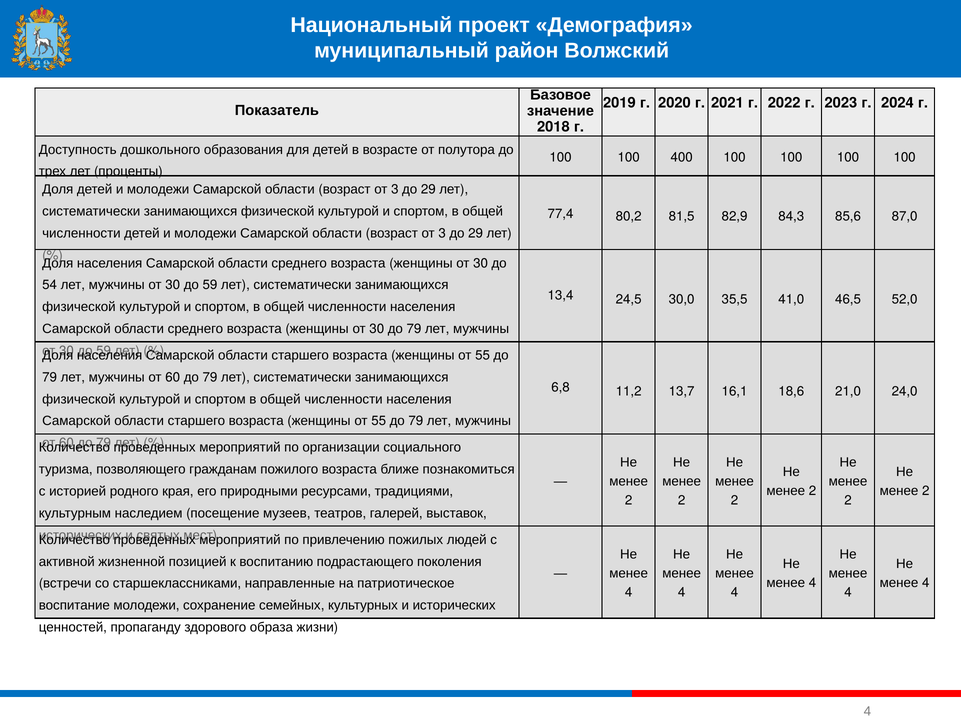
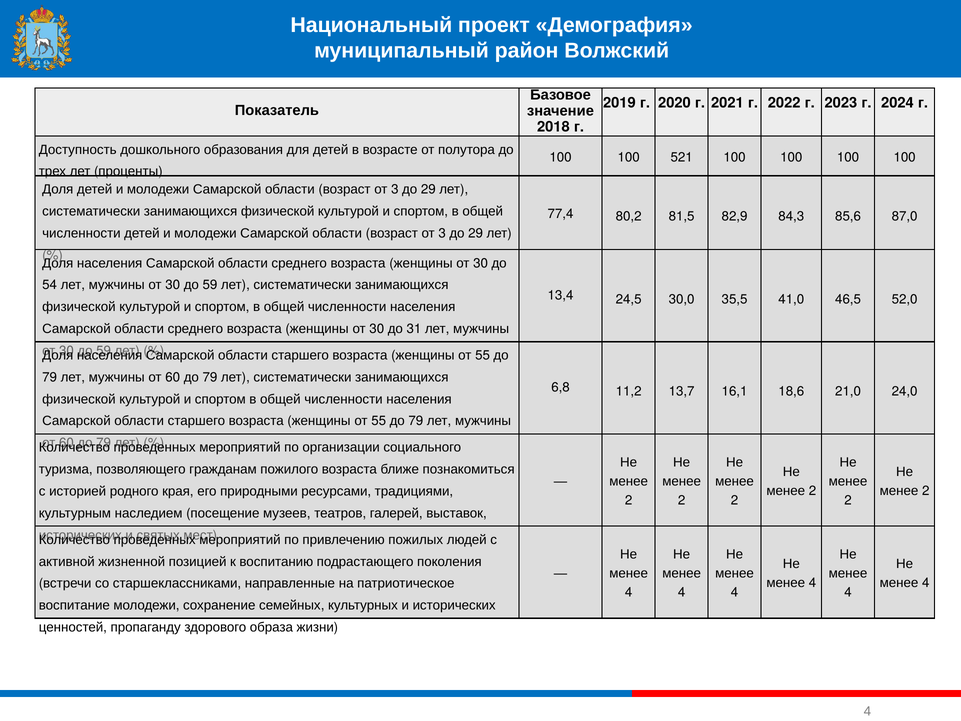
400: 400 -> 521 (682, 157)
30 79: 79 -> 31 (414, 329)
